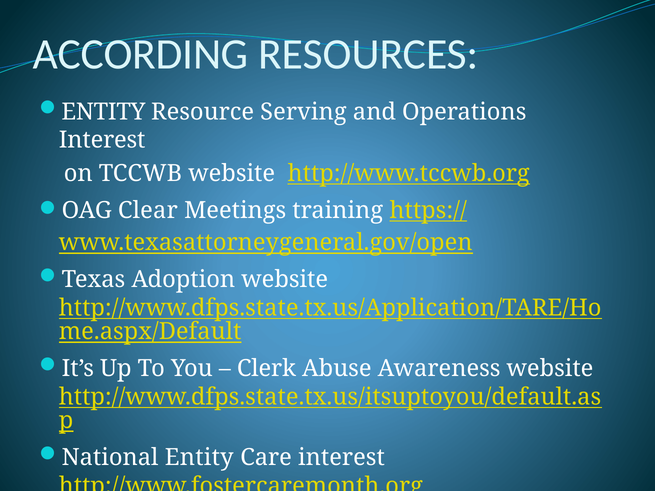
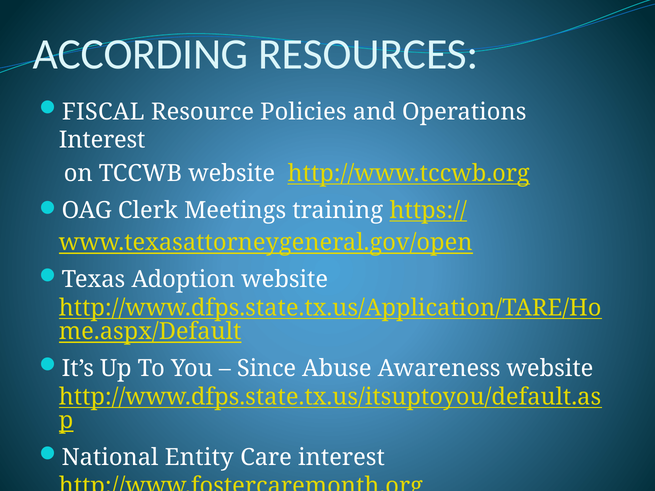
ENTITY: ENTITY -> FISCAL (103, 112)
Serving: Serving -> Policies (303, 112)
Clear: Clear -> Clerk (148, 210)
Clerk: Clerk -> Since (266, 369)
